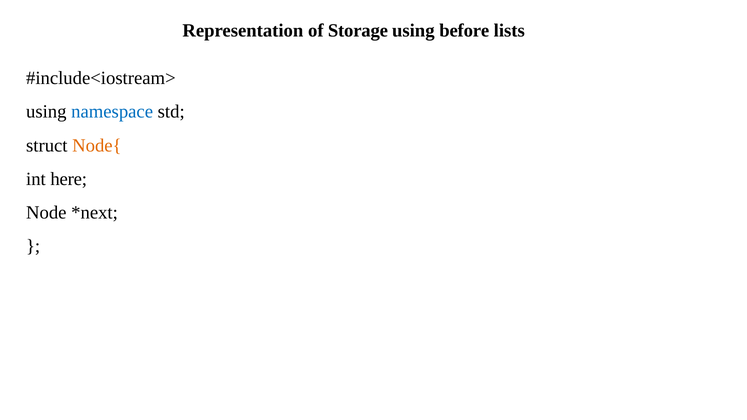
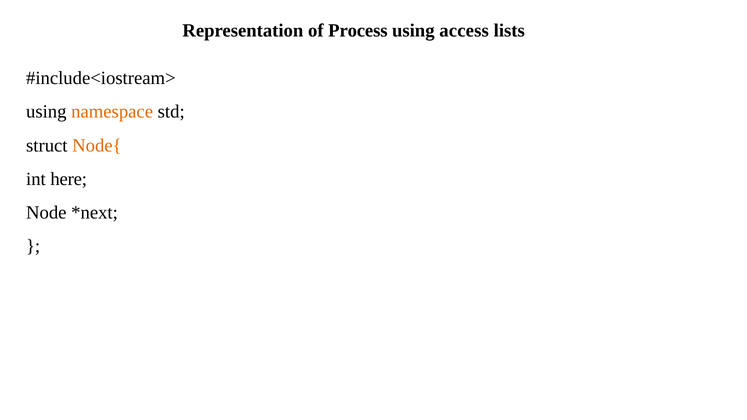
Storage: Storage -> Process (358, 30)
before: before -> access (464, 30)
namespace colour: blue -> orange (112, 112)
